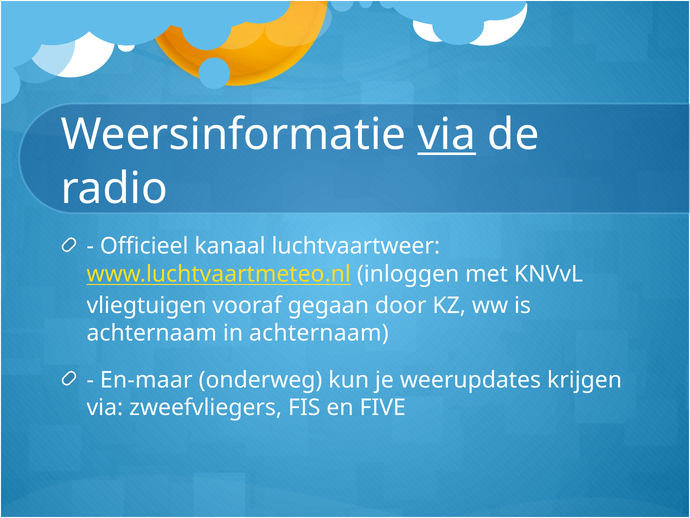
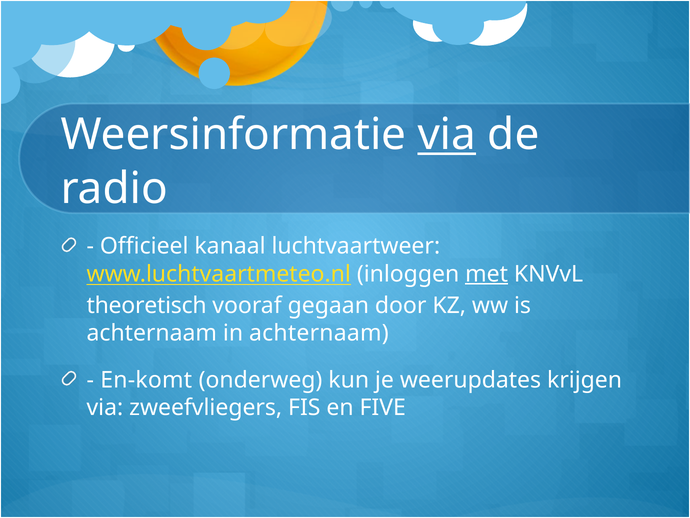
met underline: none -> present (487, 274)
vliegtuigen: vliegtuigen -> theoretisch (147, 305)
En-maar: En-maar -> En-komt (146, 380)
